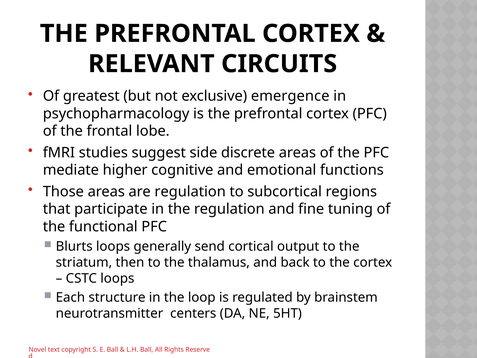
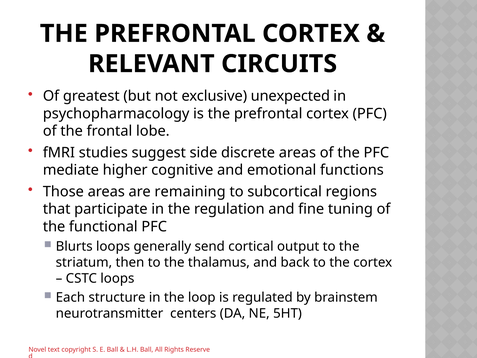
emergence: emergence -> unexpected (290, 96)
are regulation: regulation -> remaining (190, 191)
